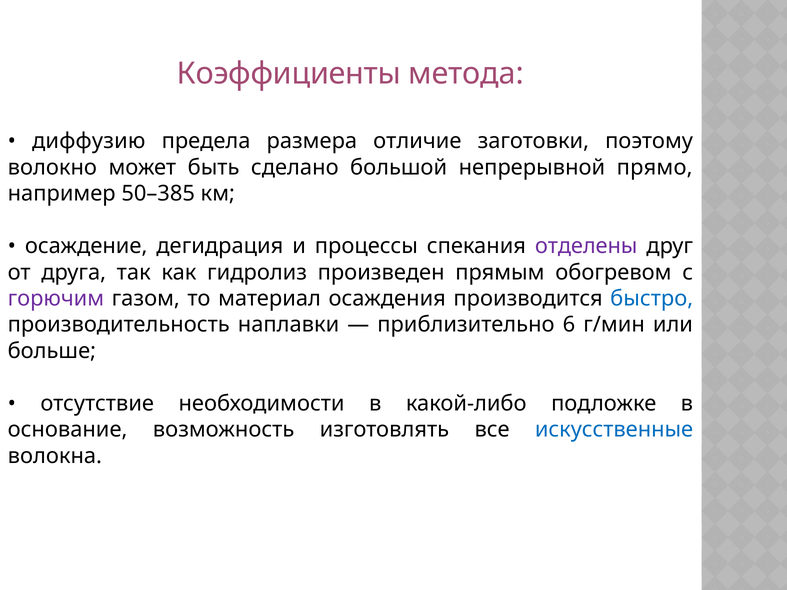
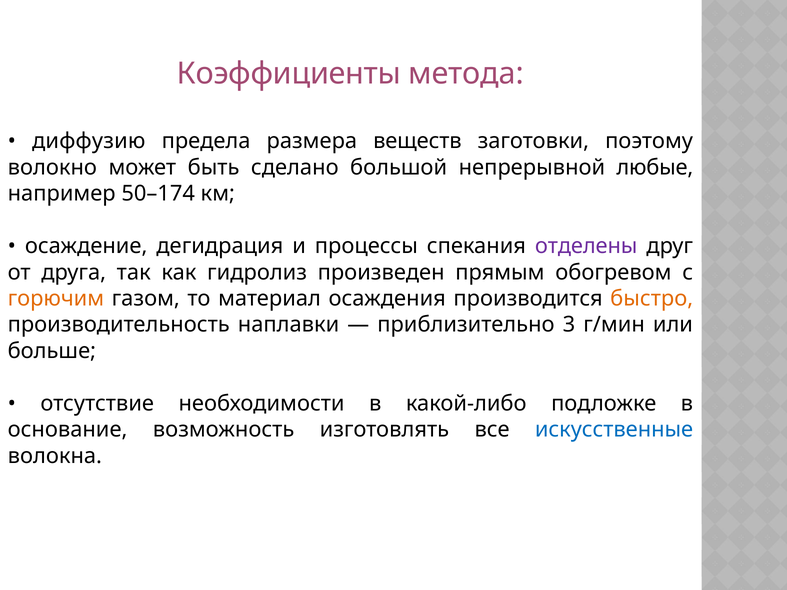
отличие: отличие -> веществ (417, 141)
прямо: прямо -> любые (655, 167)
50–385: 50–385 -> 50–174 (158, 194)
горючим colour: purple -> orange (56, 299)
быстро colour: blue -> orange (652, 299)
6: 6 -> 3 (569, 325)
